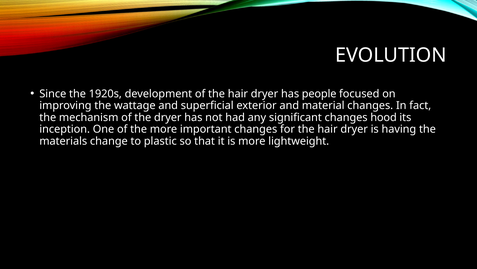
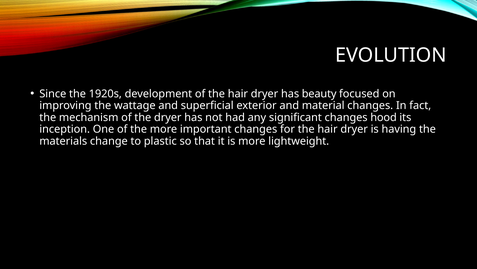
people: people -> beauty (319, 93)
